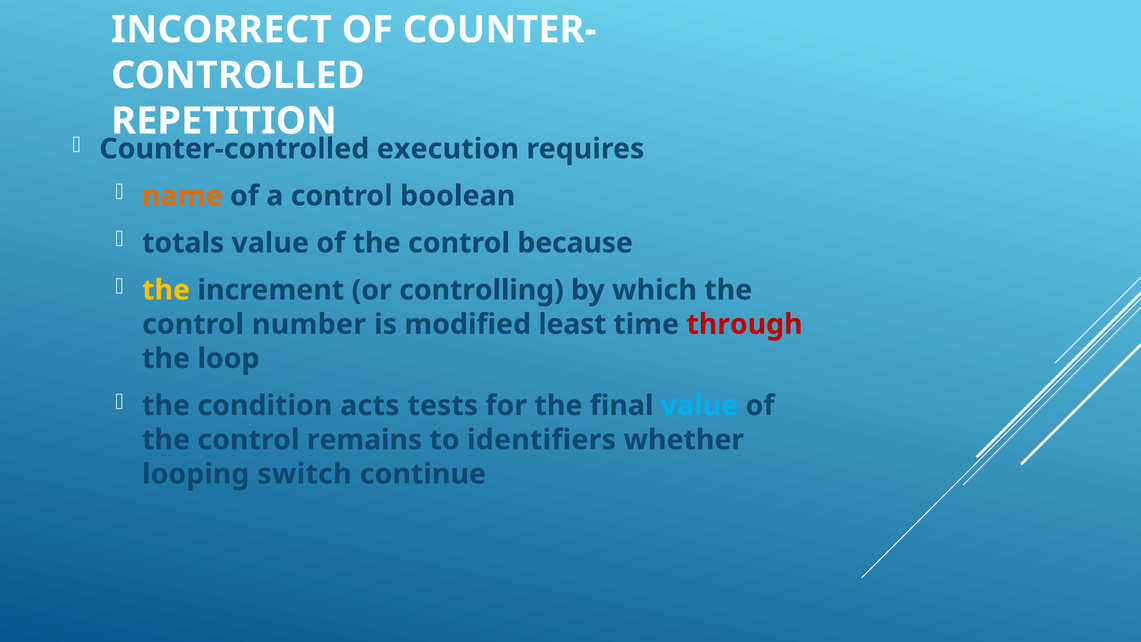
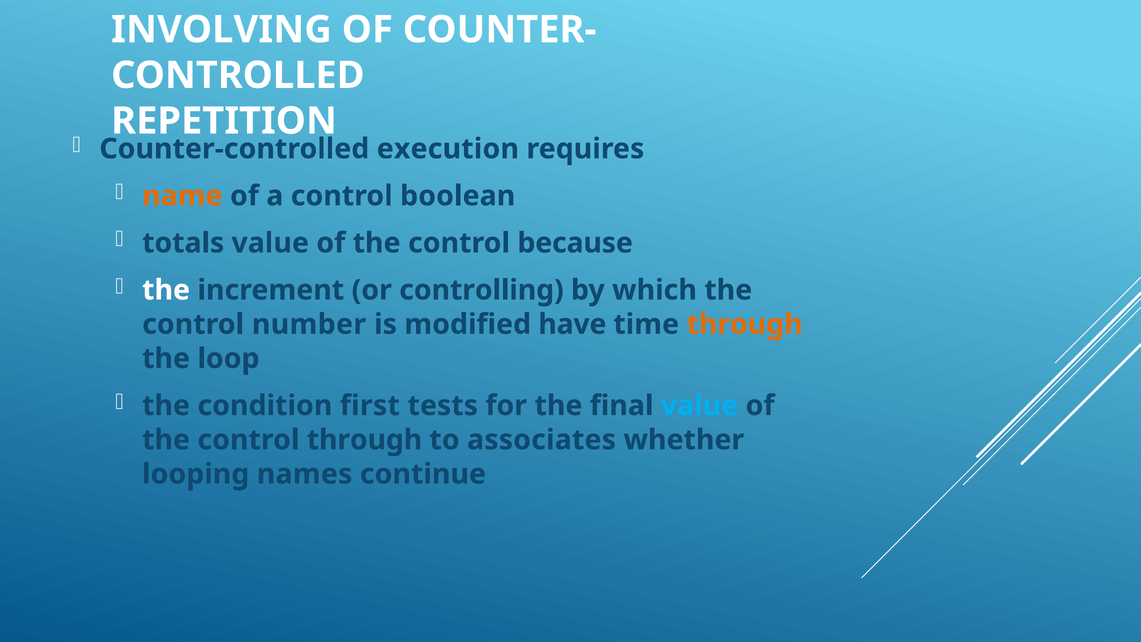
INCORRECT: INCORRECT -> INVOLVING (221, 30)
the colour: yellow -> white (166, 290)
least: least -> have (572, 324)
through colour: red -> orange (745, 324)
acts: acts -> first (370, 406)
control remains: remains -> through (365, 440)
identifiers: identifiers -> associates (542, 440)
switch: switch -> names (305, 474)
